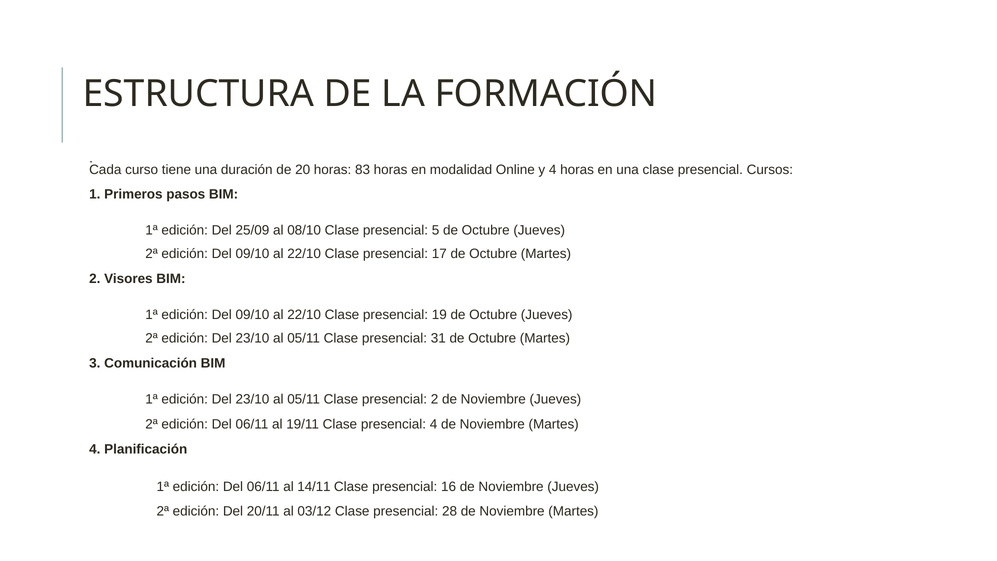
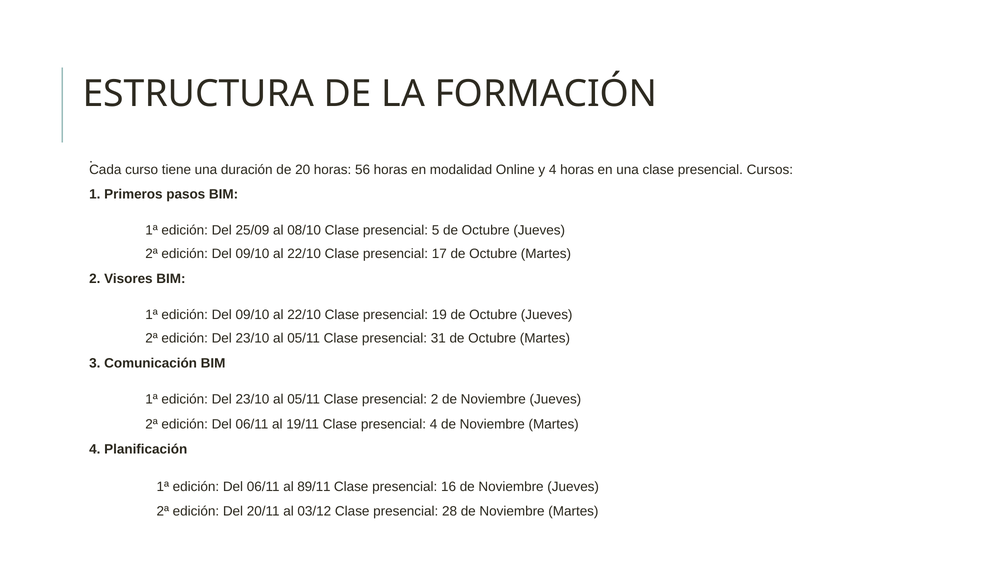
83: 83 -> 56 (363, 170)
14/11: 14/11 -> 89/11 (314, 486)
